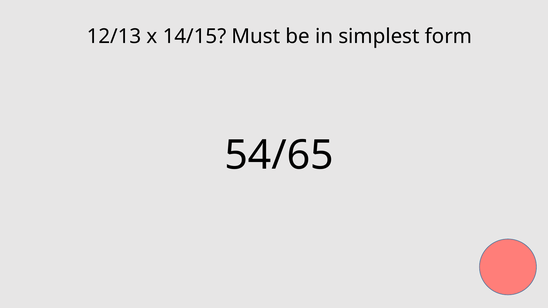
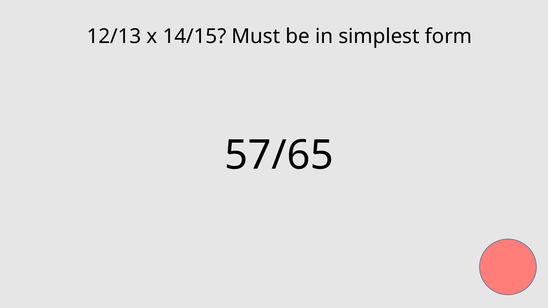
54/65: 54/65 -> 57/65 (279, 155)
